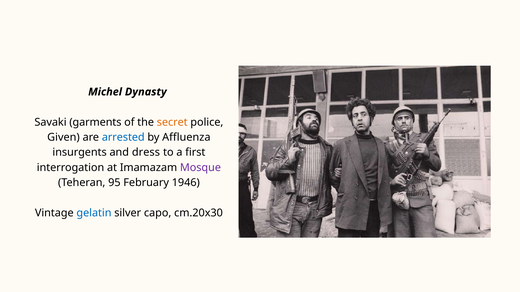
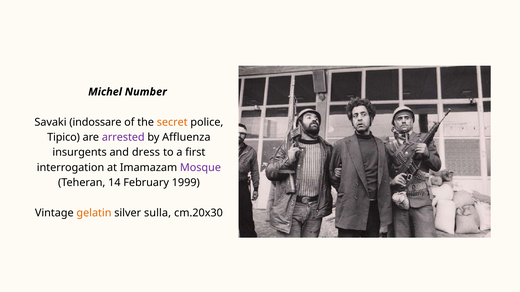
Dynasty: Dynasty -> Number (146, 92)
garments: garments -> indossare (95, 122)
Given: Given -> Tipico (64, 138)
arrested colour: blue -> purple (123, 138)
95: 95 -> 14 (114, 183)
1946: 1946 -> 1999 (186, 183)
gelatin colour: blue -> orange (94, 213)
capo: capo -> sulla (158, 213)
